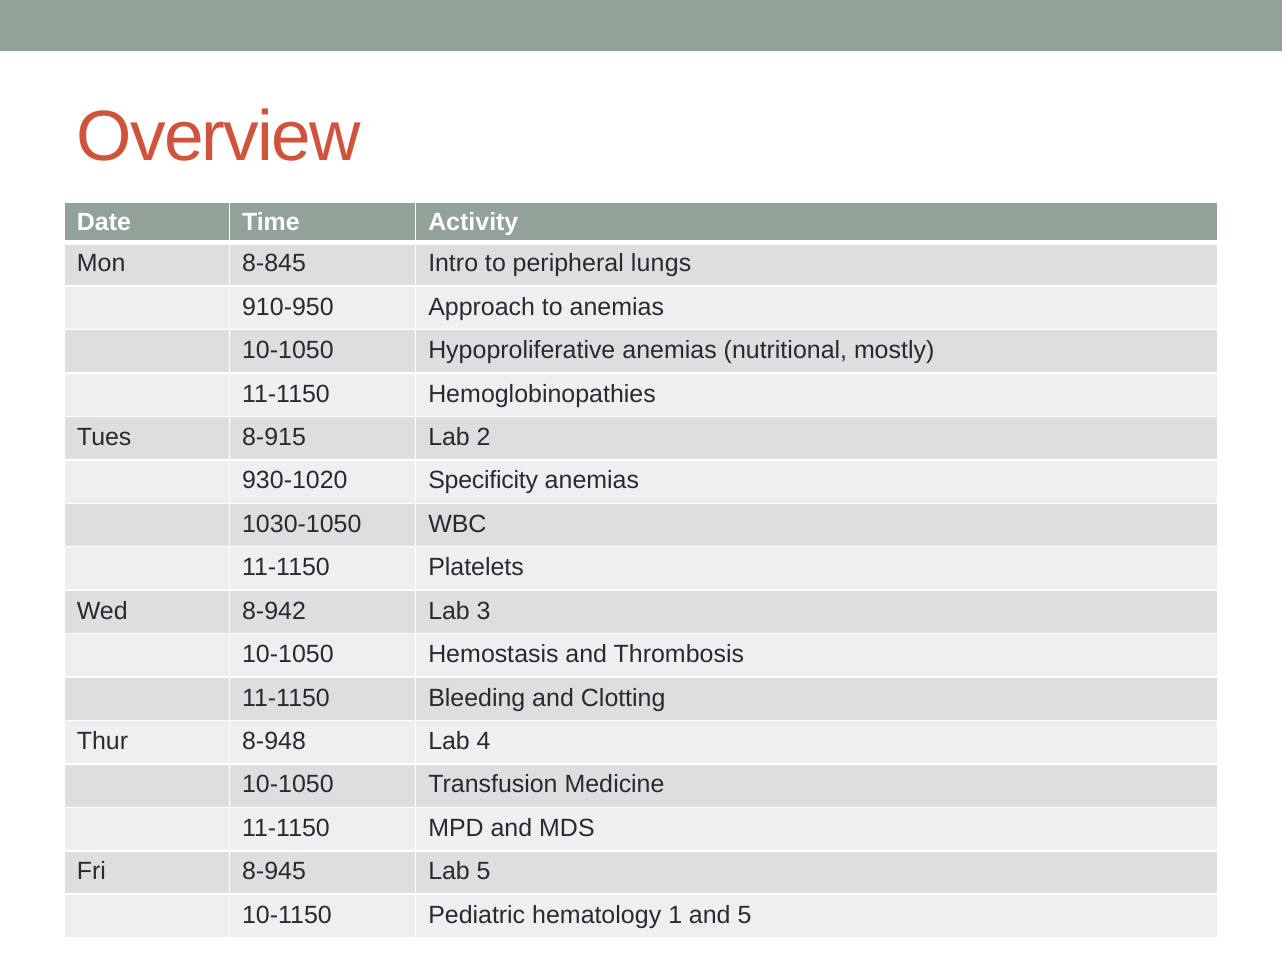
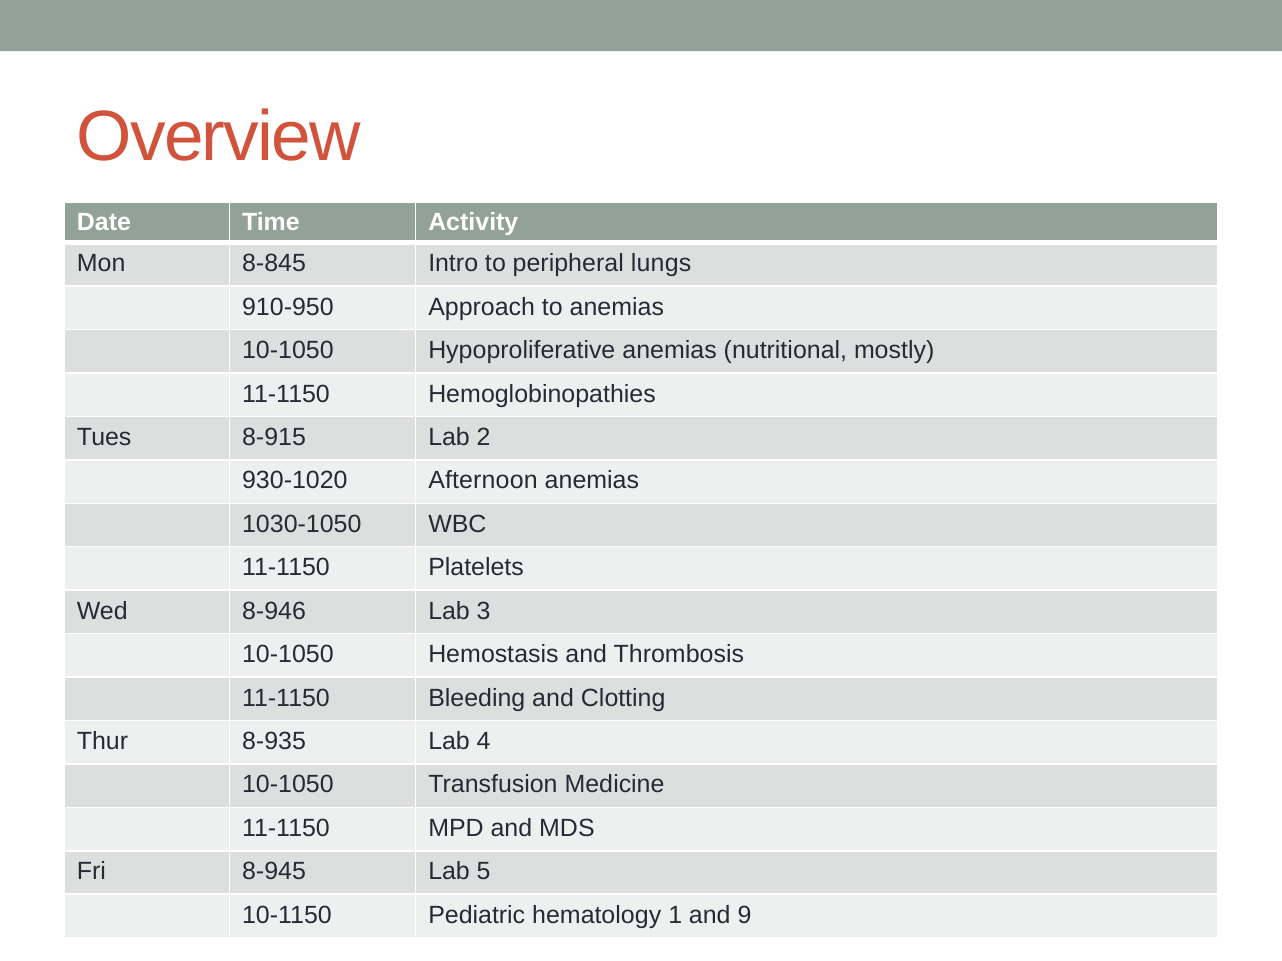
Specificity: Specificity -> Afternoon (483, 481)
8-942: 8-942 -> 8-946 (274, 611)
8-948: 8-948 -> 8-935 (274, 742)
and 5: 5 -> 9 (745, 916)
